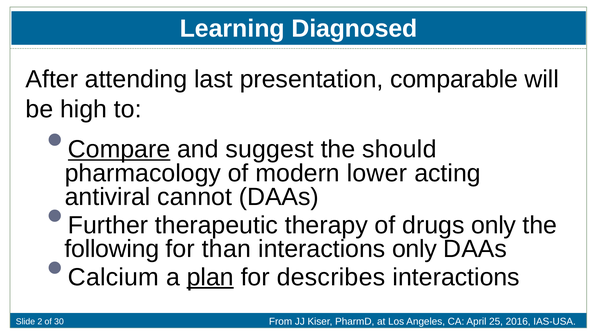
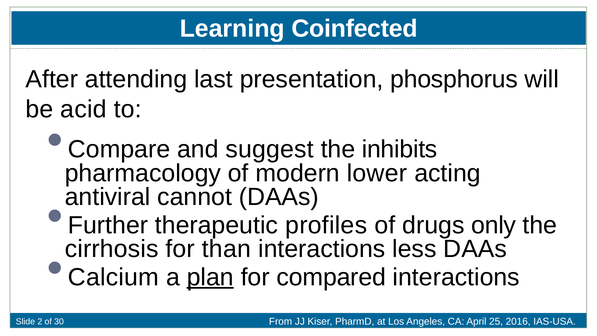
Diagnosed: Diagnosed -> Coinfected (355, 29)
comparable: comparable -> phosphorus (454, 79)
high: high -> acid (83, 109)
Compare underline: present -> none (119, 149)
should: should -> inhibits (400, 149)
therapy: therapy -> profiles (326, 225)
following: following -> cirrhosis (112, 249)
interactions only: only -> less (414, 249)
describes: describes -> compared (331, 277)
